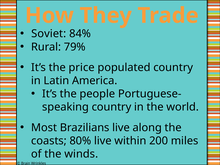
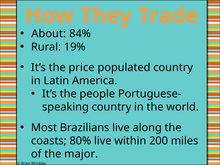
Soviet: Soviet -> About (49, 34)
79%: 79% -> 19% (75, 47)
winds: winds -> major (81, 154)
